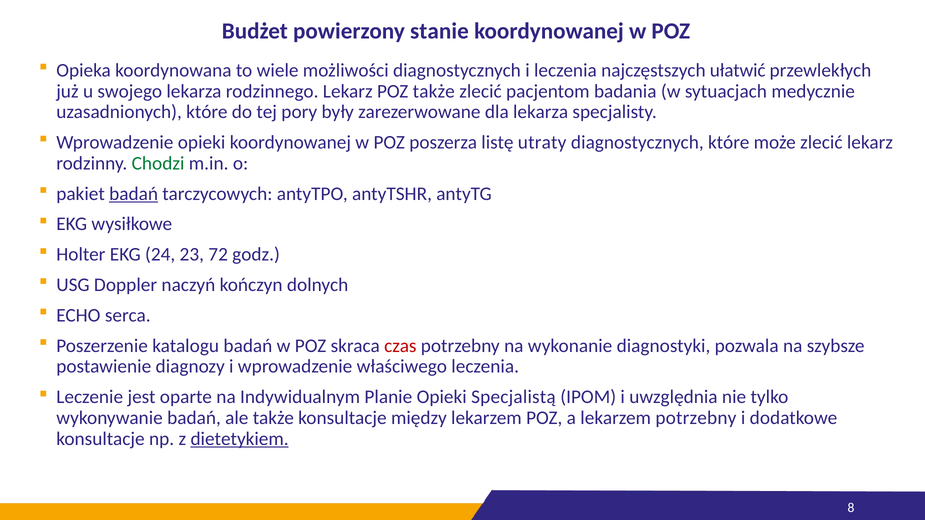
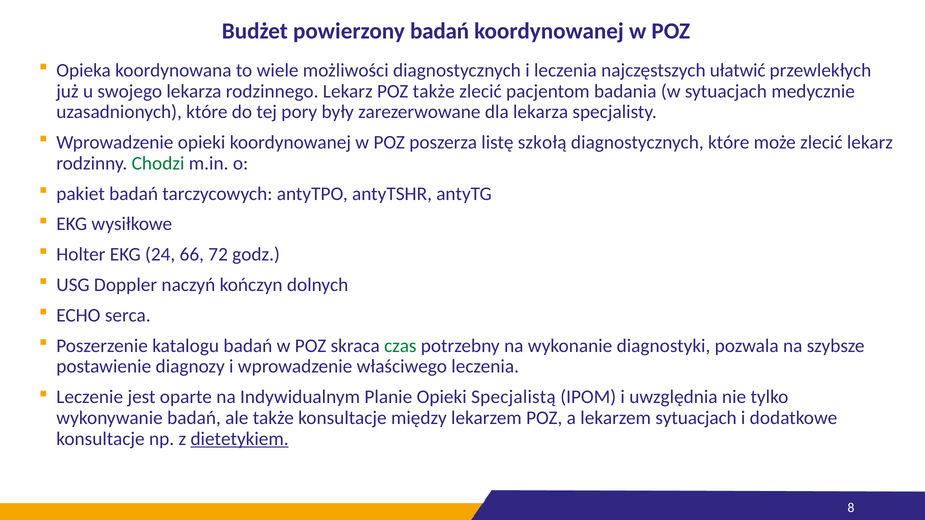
powierzony stanie: stanie -> badań (440, 31)
utraty: utraty -> szkołą (542, 142)
badań underline: present -> none (134, 194)
23: 23 -> 66 (192, 255)
czas colour: red -> green (400, 346)
lekarzem potrzebny: potrzebny -> sytuacjach (696, 418)
